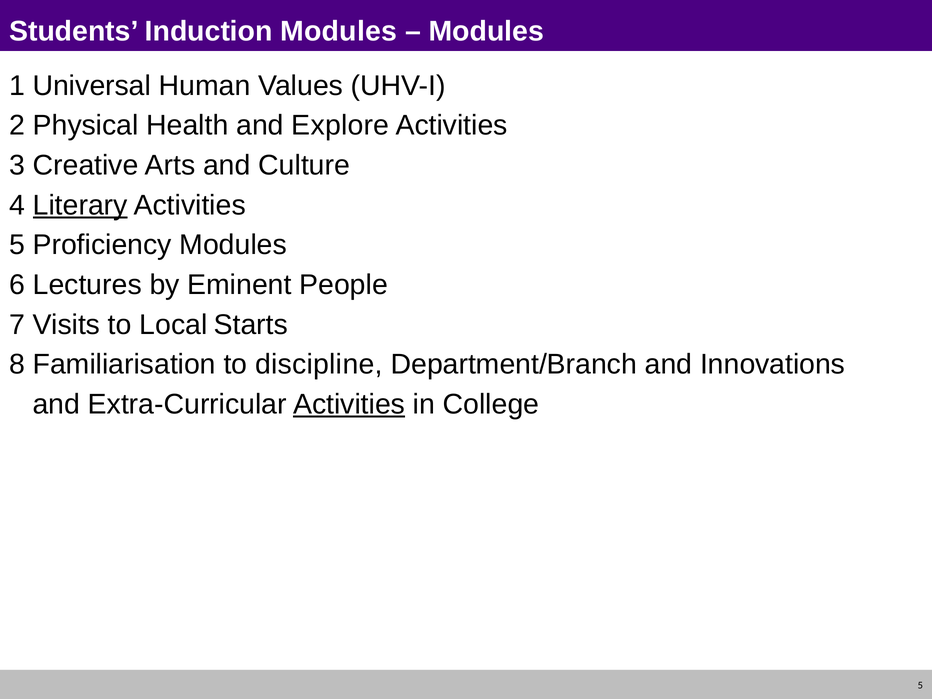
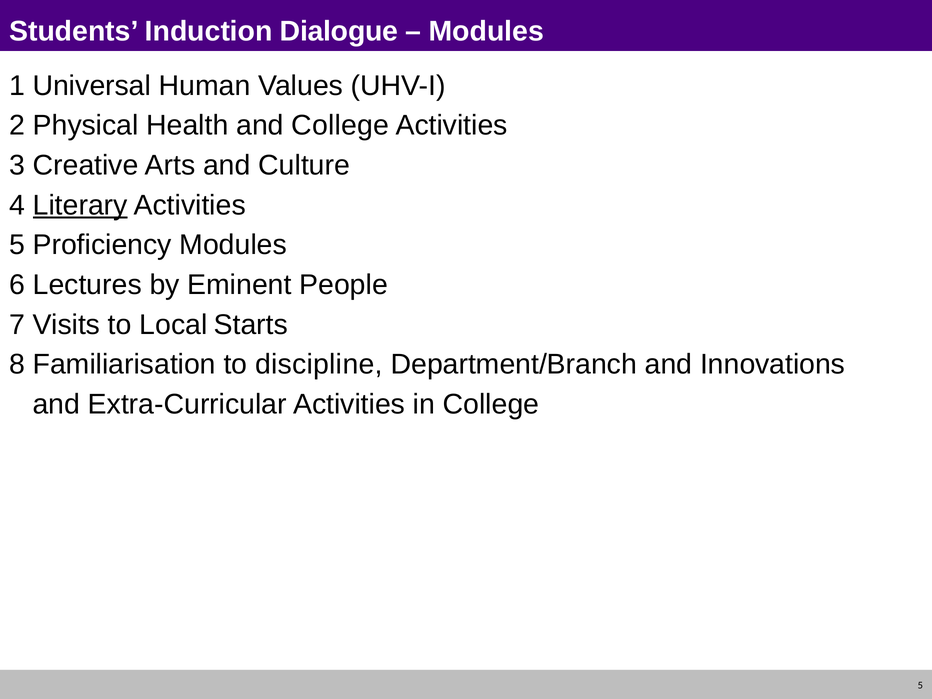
Induction Modules: Modules -> Dialogue (339, 31)
and Explore: Explore -> College (340, 126)
Activities underline: present -> none (349, 404)
